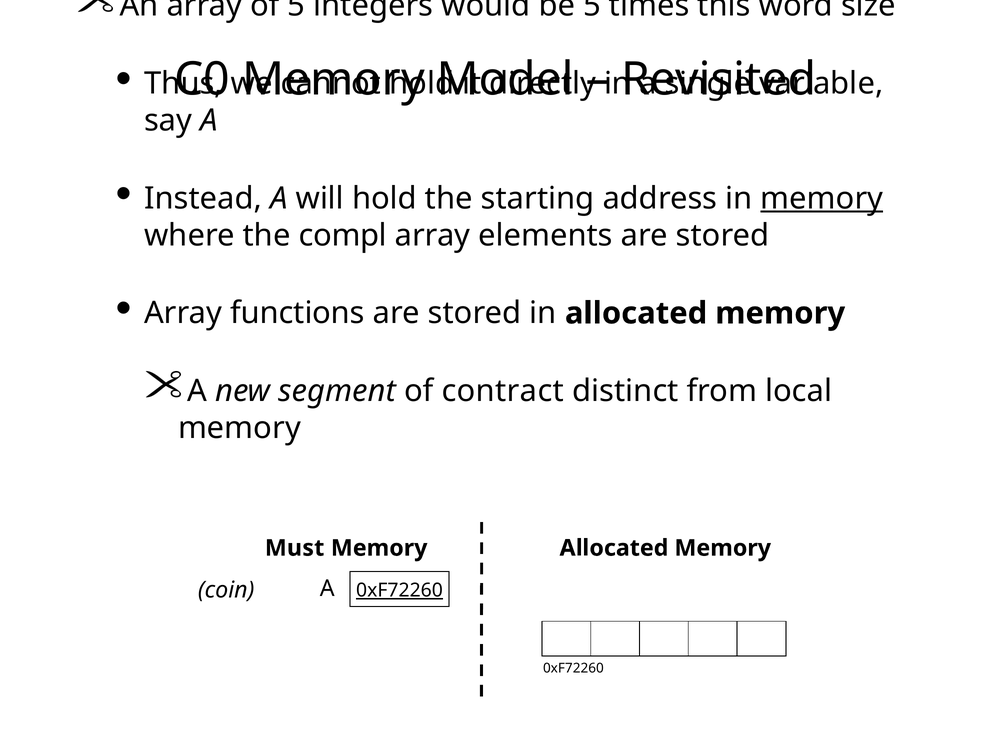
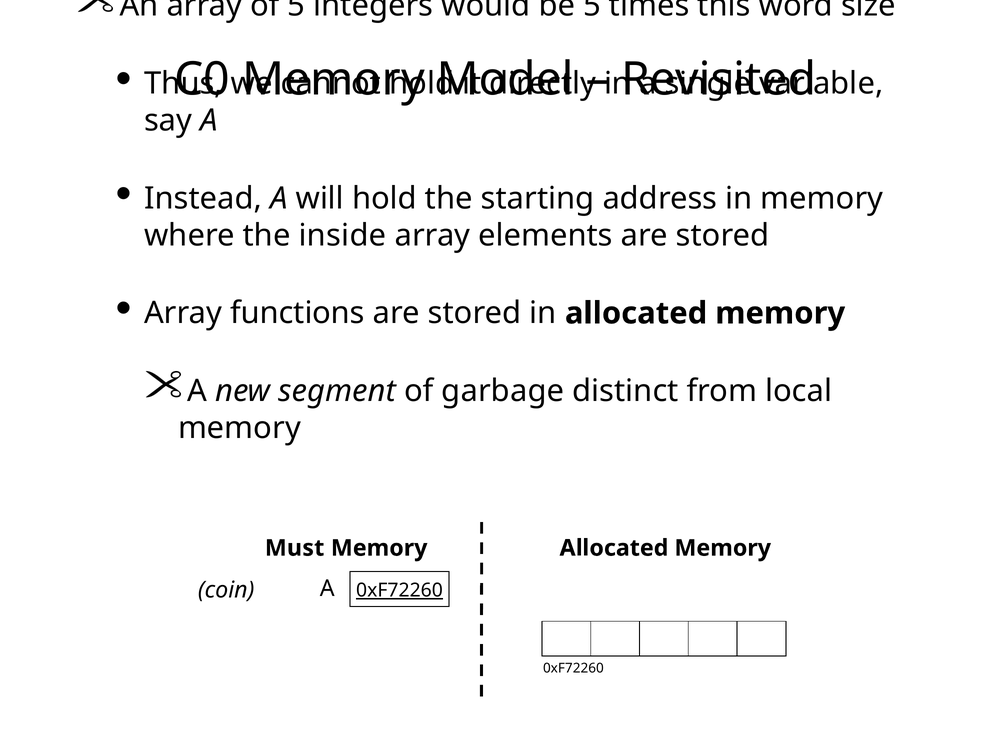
memory underline: present -> none (822, 198)
compl: compl -> inside (343, 236)
contract: contract -> garbage (503, 391)
